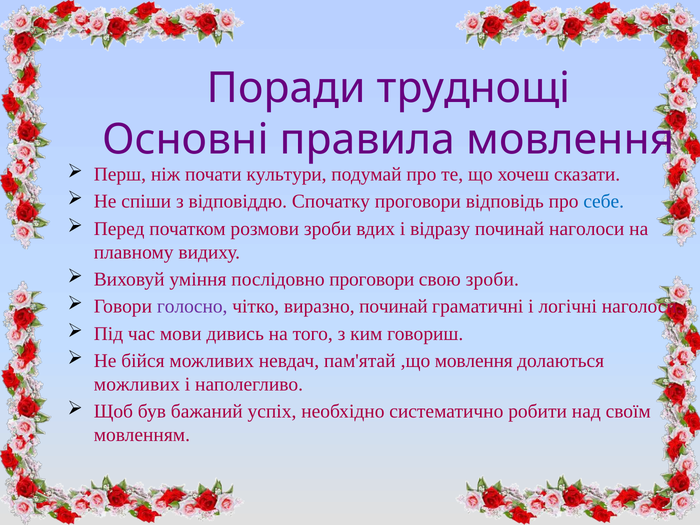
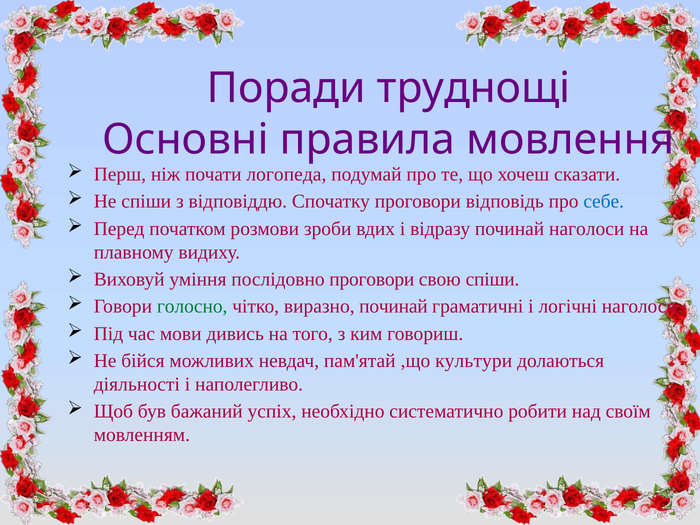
культури: культури -> логопеда (286, 174)
свою зроби: зроби -> спіши (493, 279)
голосно colour: purple -> green (192, 307)
,що мовлення: мовлення -> культури (474, 361)
можливих: можливих -> діяльності (137, 384)
